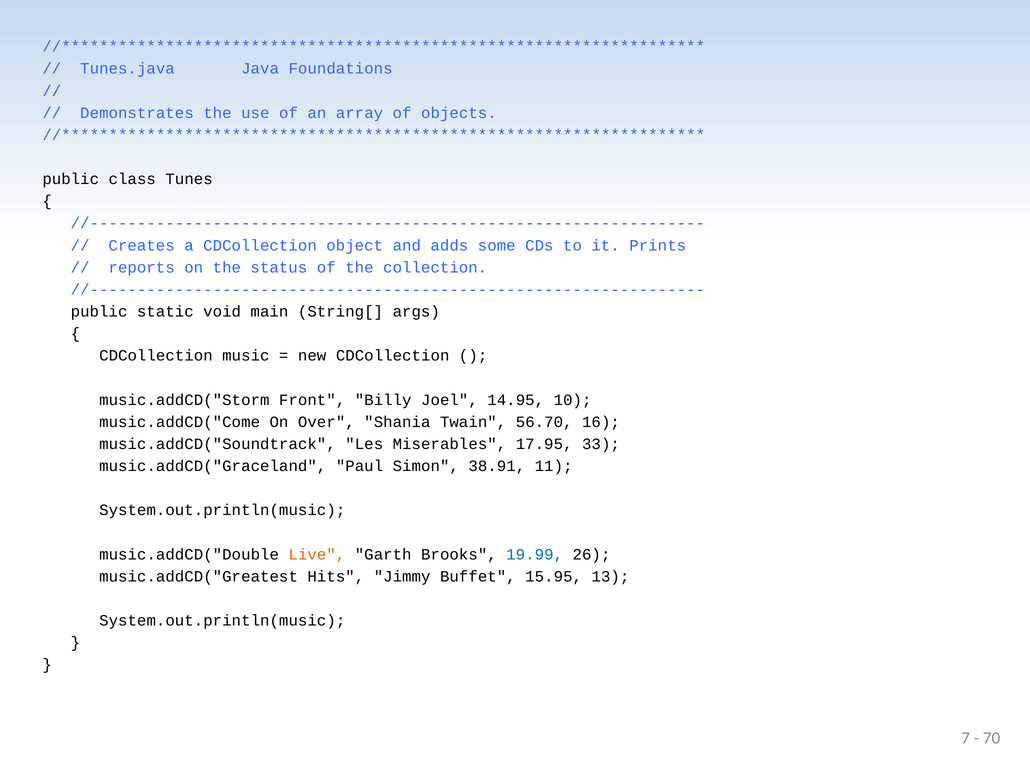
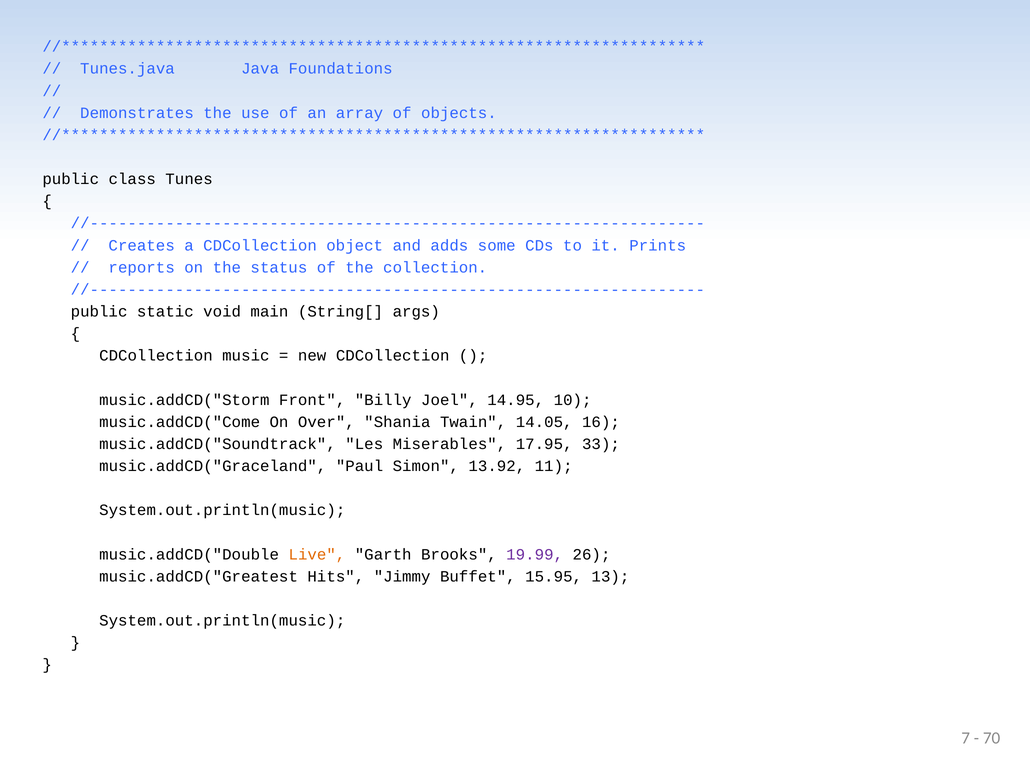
56.70: 56.70 -> 14.05 (544, 422)
38.91: 38.91 -> 13.92 (497, 466)
19.99 colour: blue -> purple (535, 554)
